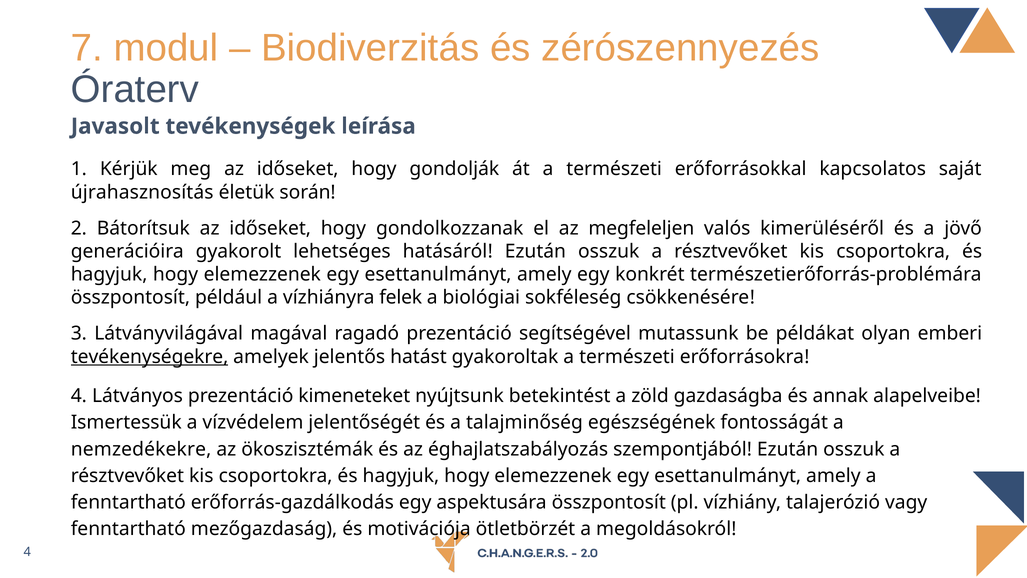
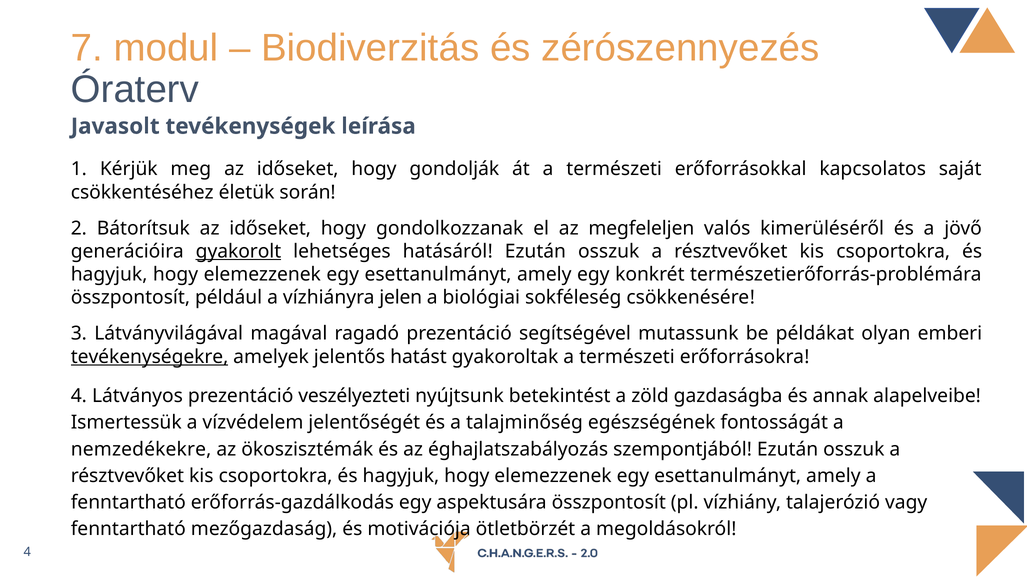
újrahasznosítás: újrahasznosítás -> csökkentéséhez (142, 192)
gyakorolt underline: none -> present (238, 251)
felek: felek -> jelen (401, 297)
kimeneteket: kimeneteket -> veszélyezteti (354, 396)
